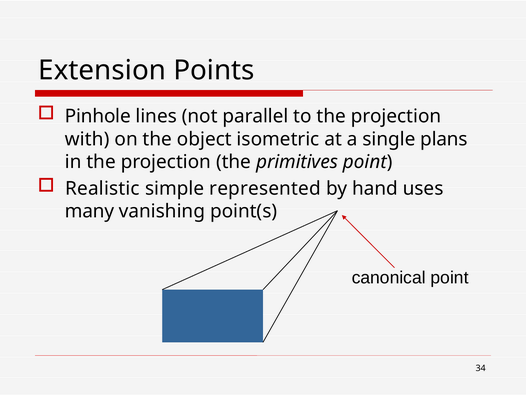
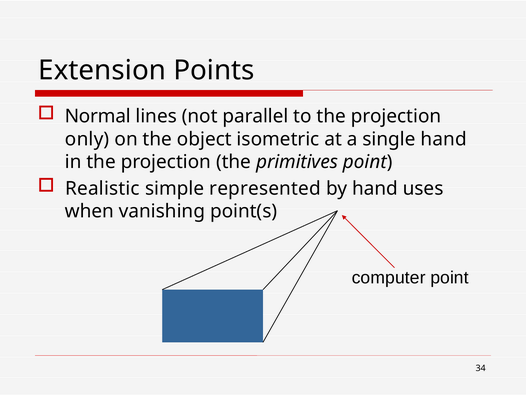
Pinhole: Pinhole -> Normal (98, 116)
with: with -> only (87, 139)
single plans: plans -> hand (444, 139)
many: many -> when (89, 211)
canonical: canonical -> computer (389, 277)
